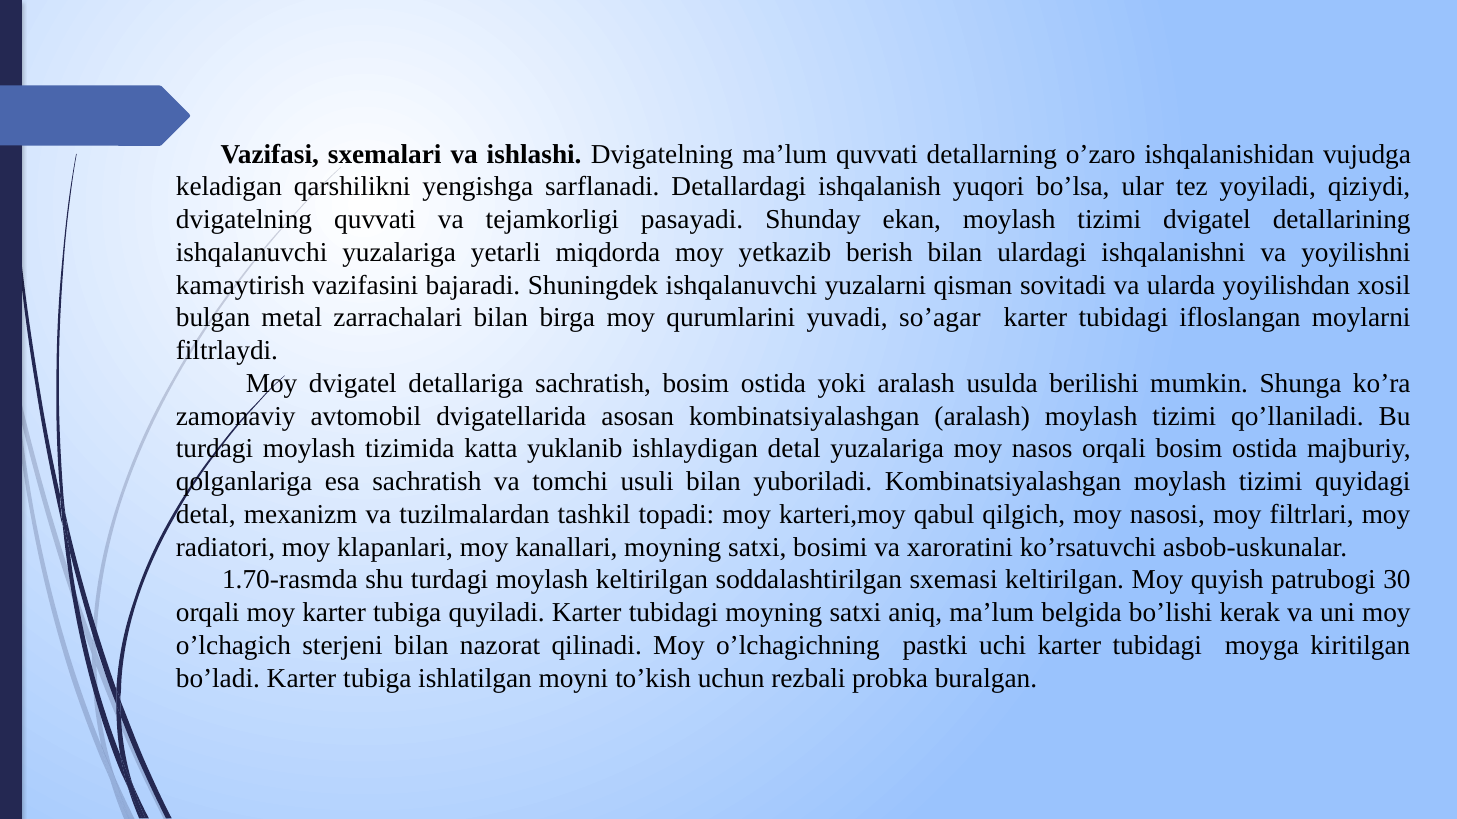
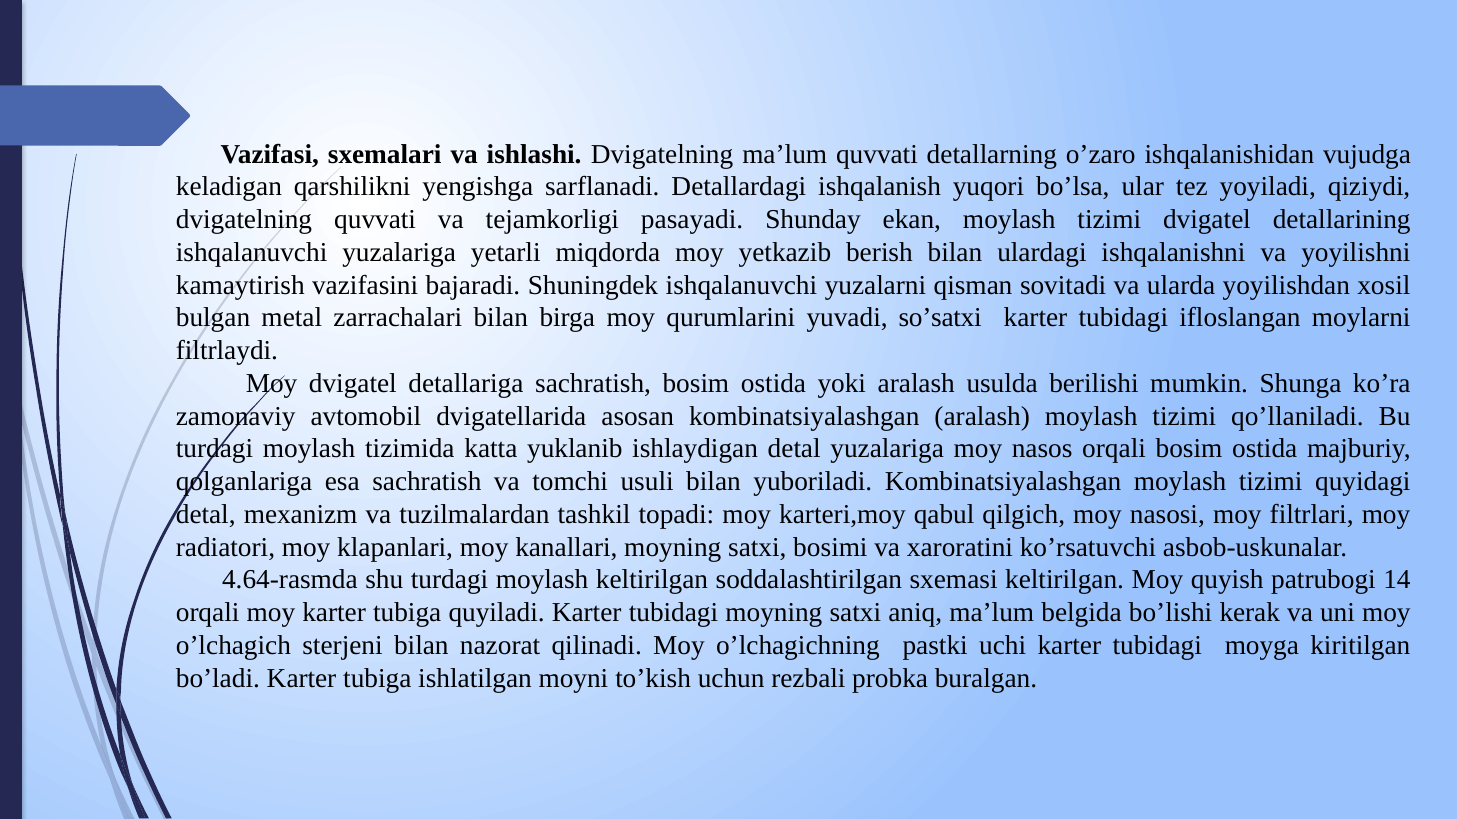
so’agar: so’agar -> so’satxi (940, 318)
1.70-rasmda: 1.70-rasmda -> 4.64-rasmda (290, 580)
30: 30 -> 14 (1397, 580)
